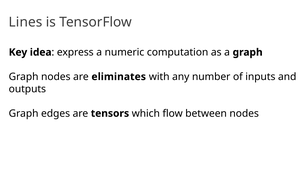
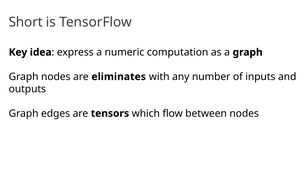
Lines: Lines -> Short (26, 22)
